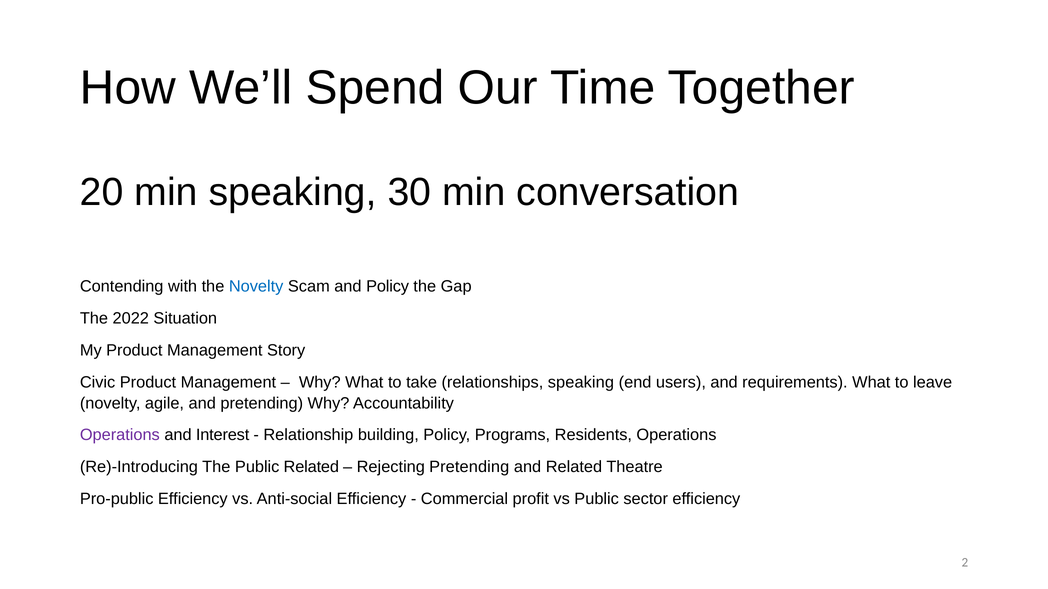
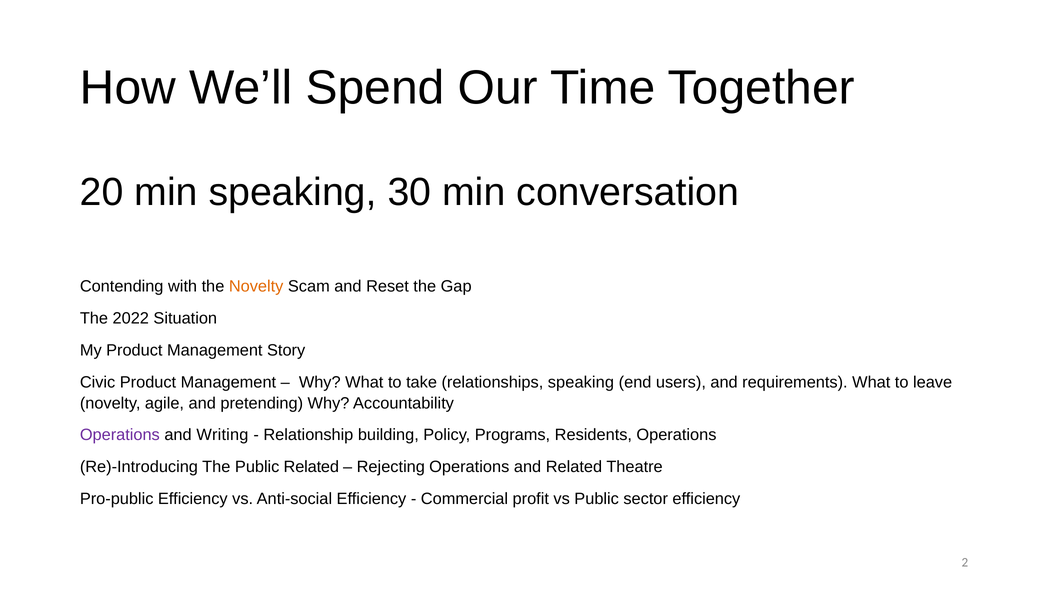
Novelty colour: blue -> orange (256, 287)
and Policy: Policy -> Reset (387, 287)
Interest: Interest -> Writing (222, 435)
Rejecting Pretending: Pretending -> Operations (469, 467)
